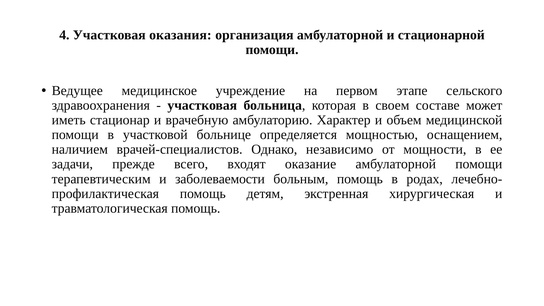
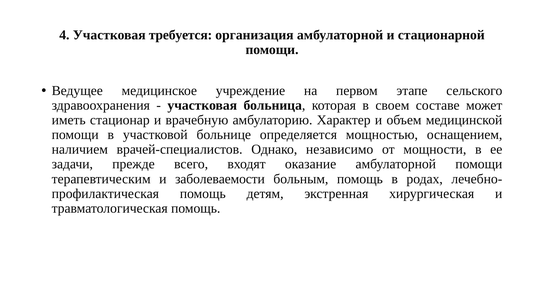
оказания: оказания -> требуется (181, 35)
